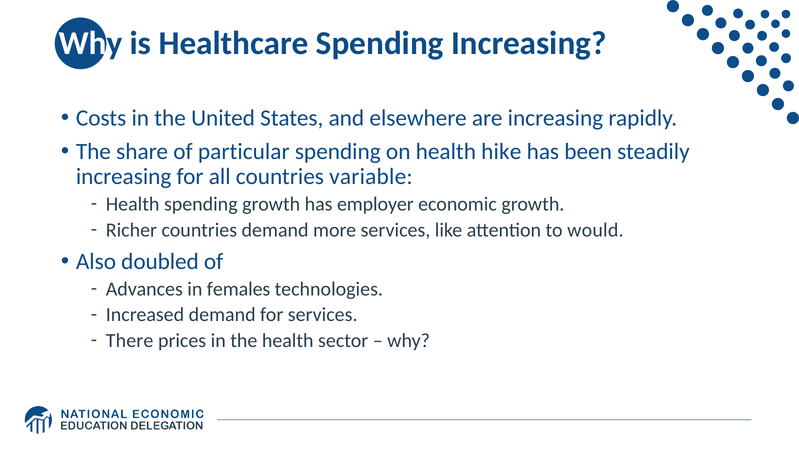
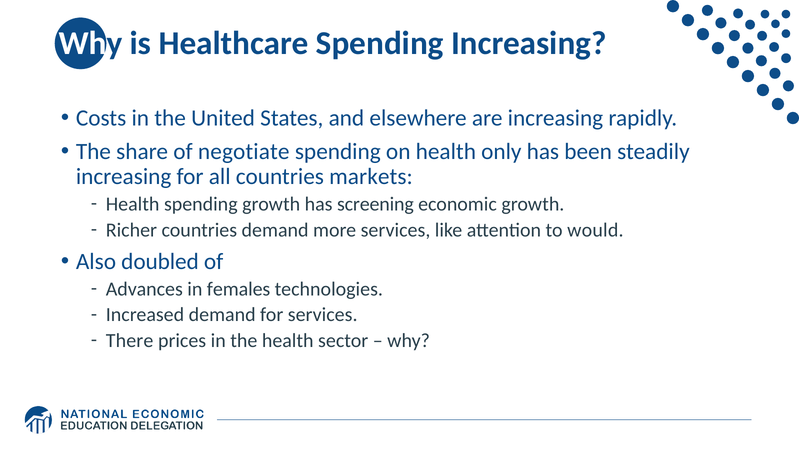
particular: particular -> negotiate (244, 152)
hike: hike -> only (501, 152)
variable: variable -> markets (371, 177)
employer: employer -> screening (375, 204)
